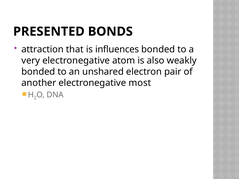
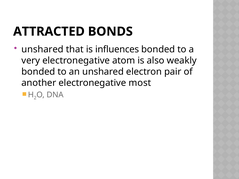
PRESENTED: PRESENTED -> ATTRACTED (49, 32)
attraction: attraction -> unshared (42, 49)
